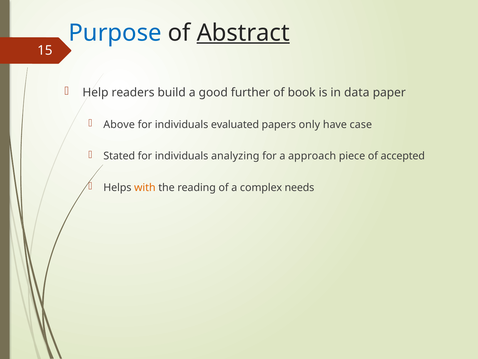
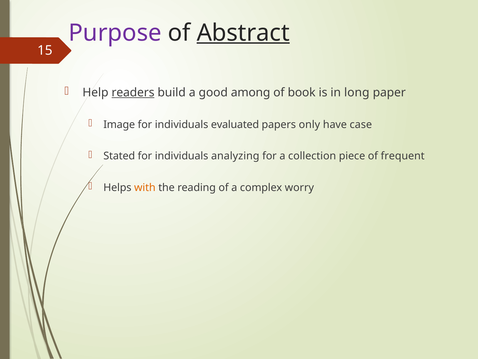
Purpose colour: blue -> purple (115, 33)
readers underline: none -> present (133, 92)
further: further -> among (251, 92)
data: data -> long (357, 92)
Above: Above -> Image (119, 125)
approach: approach -> collection (312, 156)
accepted: accepted -> frequent (403, 156)
needs: needs -> worry (299, 187)
